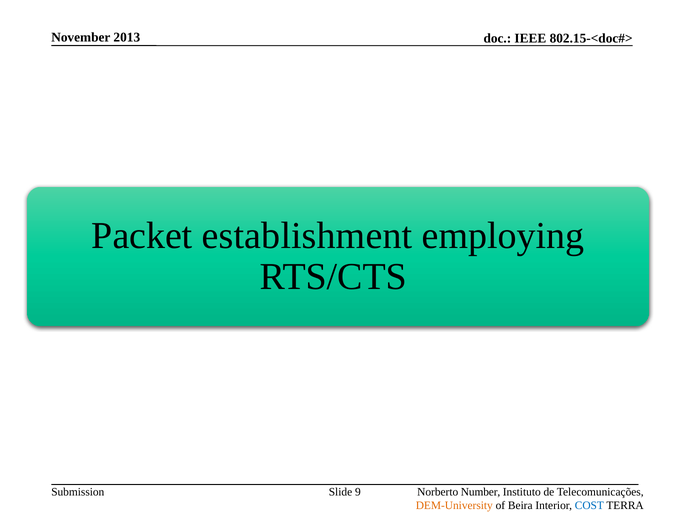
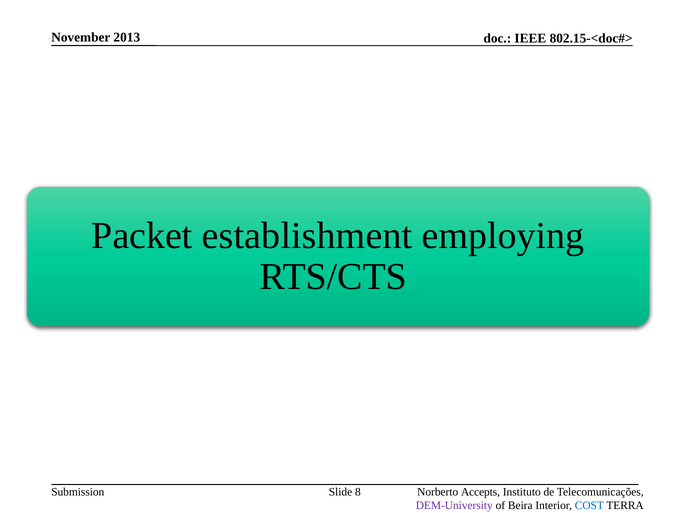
9: 9 -> 8 (358, 492)
Number: Number -> Accepts (481, 492)
DEM-University colour: orange -> purple (454, 506)
